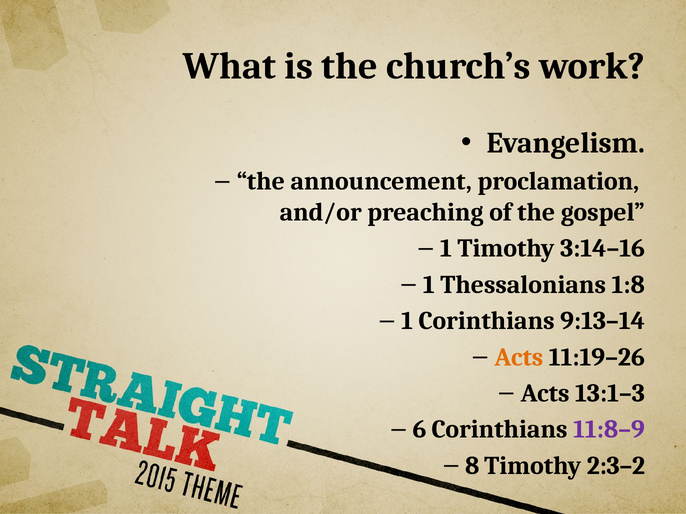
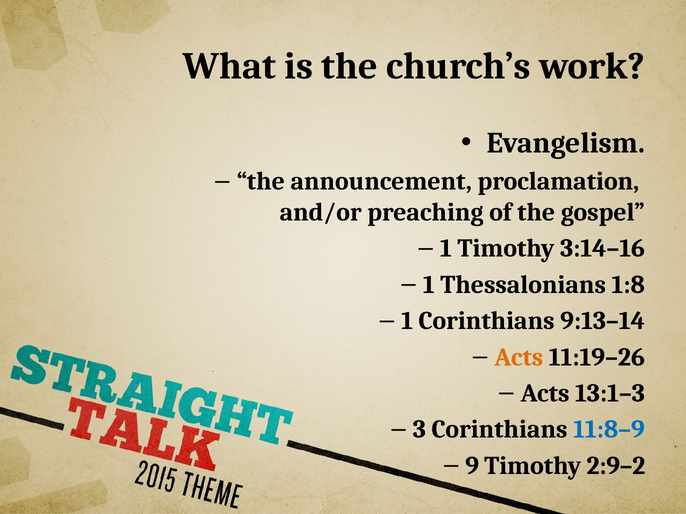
6: 6 -> 3 (419, 430)
11:8–9 colour: purple -> blue (609, 430)
8: 8 -> 9 (472, 466)
2:3–2: 2:3–2 -> 2:9–2 (616, 466)
